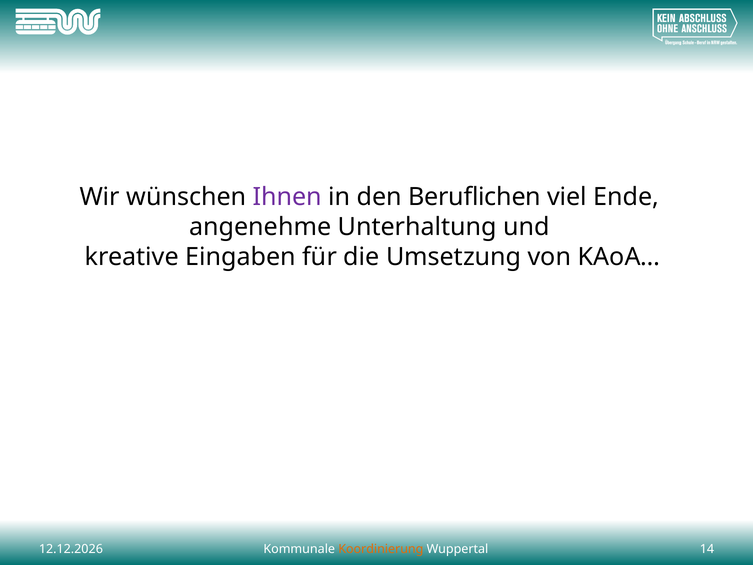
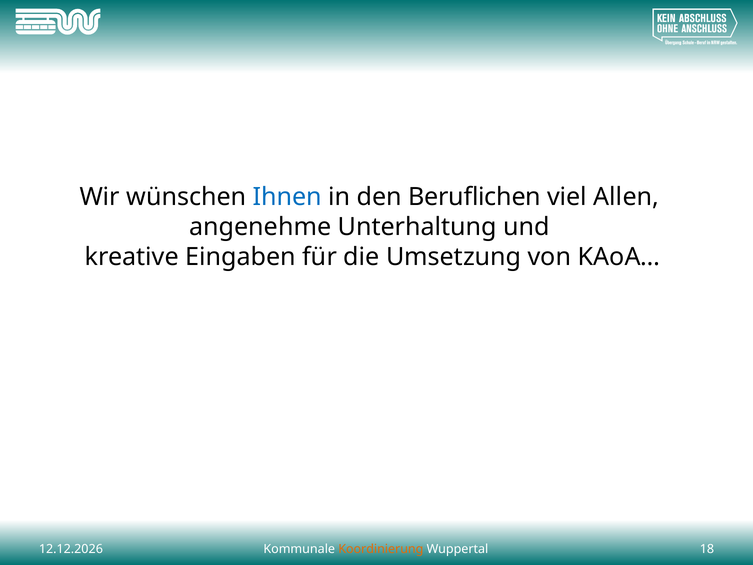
Ihnen colour: purple -> blue (287, 197)
Ende: Ende -> Allen (626, 197)
14: 14 -> 18 (707, 549)
